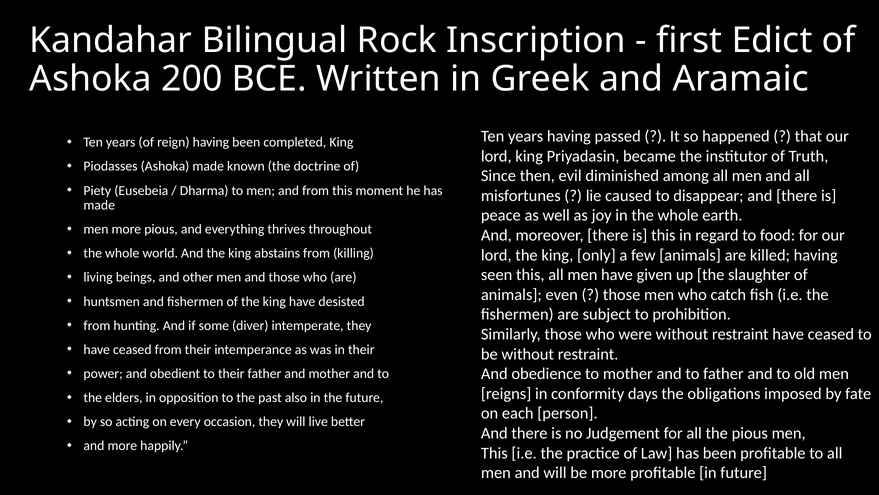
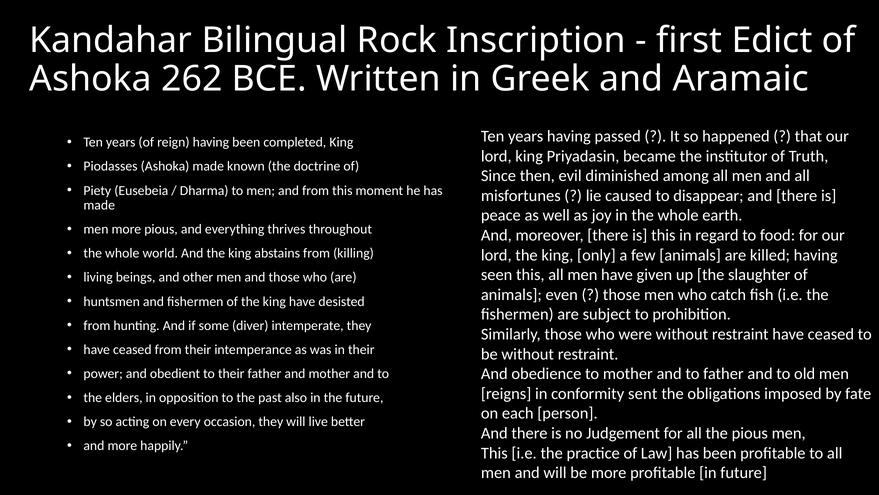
200: 200 -> 262 (192, 79)
days: days -> sent (643, 393)
